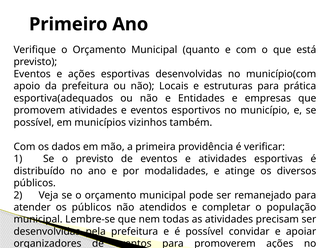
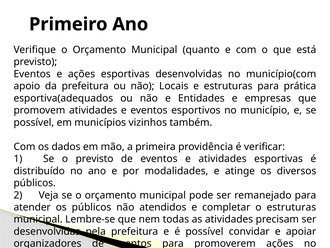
o população: população -> estruturas (291, 207)
